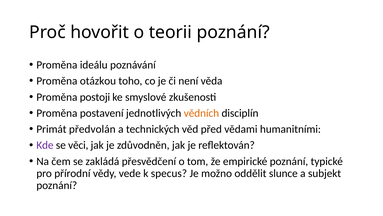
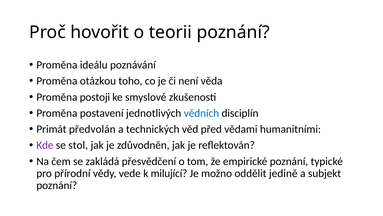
vědních colour: orange -> blue (201, 113)
věci: věci -> stol (78, 145)
specus: specus -> milující (169, 173)
slunce: slunce -> jedině (283, 173)
